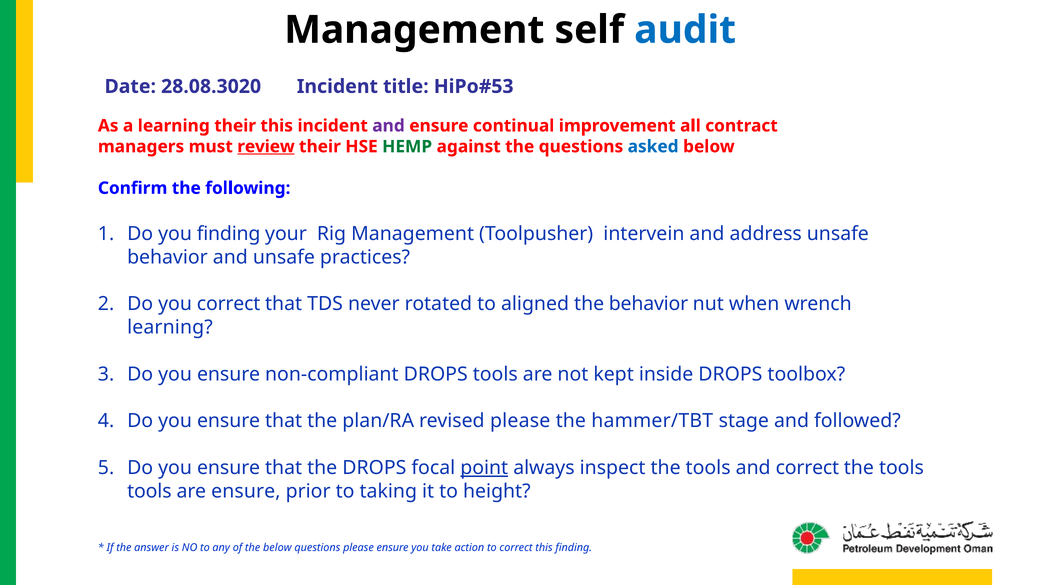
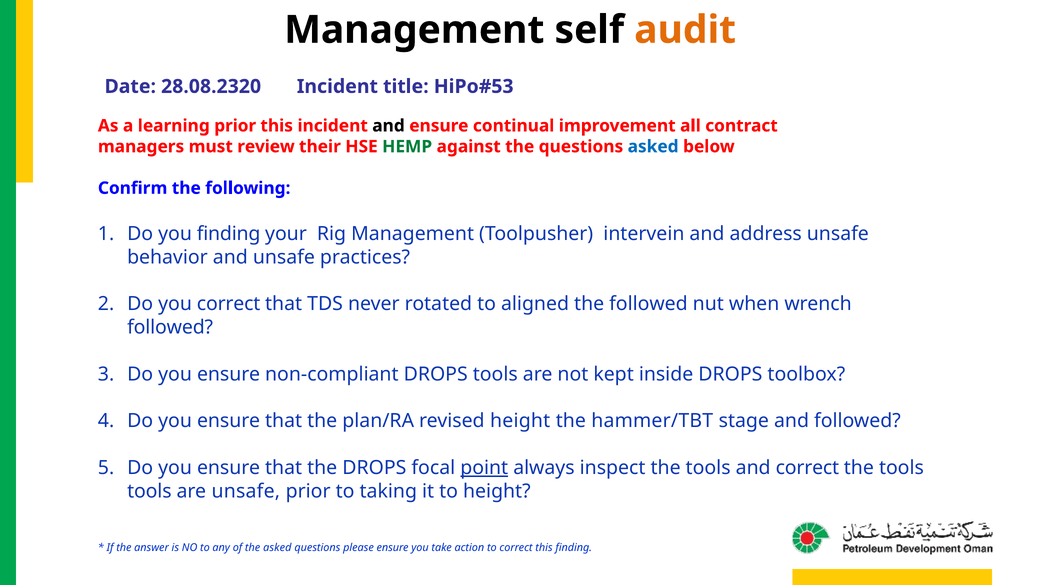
audit colour: blue -> orange (685, 30)
28.08.3020: 28.08.3020 -> 28.08.2320 (211, 86)
learning their: their -> prior (235, 126)
and colour: purple -> black (389, 126)
review underline: present -> none (266, 147)
the behavior: behavior -> followed (648, 304)
learning: learning -> followed (170, 327)
revised please: please -> height (520, 421)
are ensure: ensure -> unsafe (246, 491)
the below: below -> asked (277, 548)
